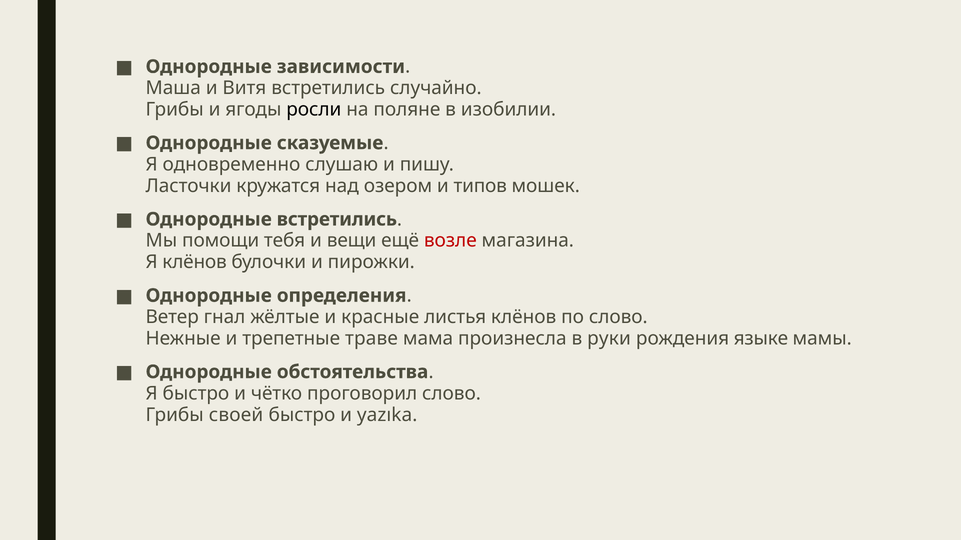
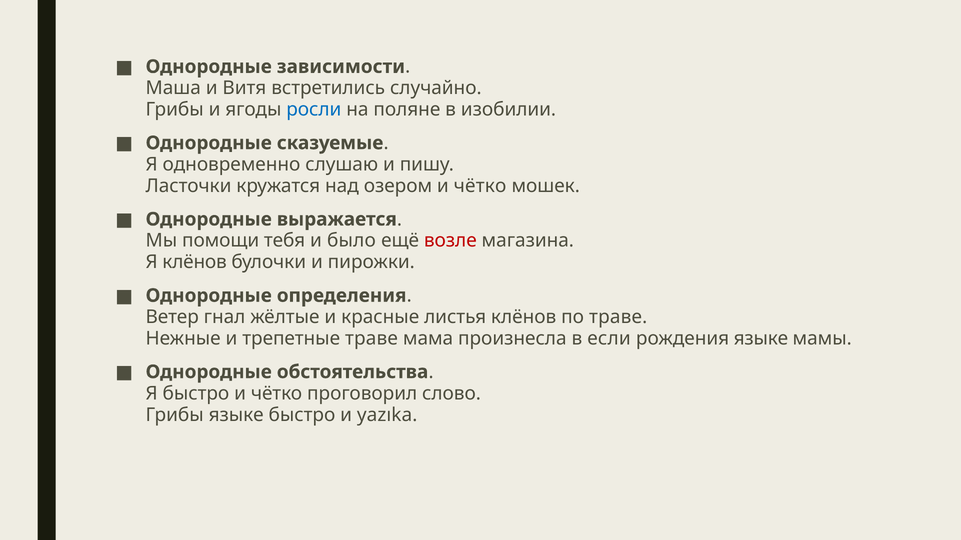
росли colour: black -> blue (314, 110)
озером и типов: типов -> чётко (480, 186)
Однородные встретились: встретились -> выражается (337, 220)
вещи: вещи -> было (351, 241)
по слово: слово -> траве (618, 317)
руки: руки -> если (609, 339)
Грибы своей: своей -> языке (236, 415)
